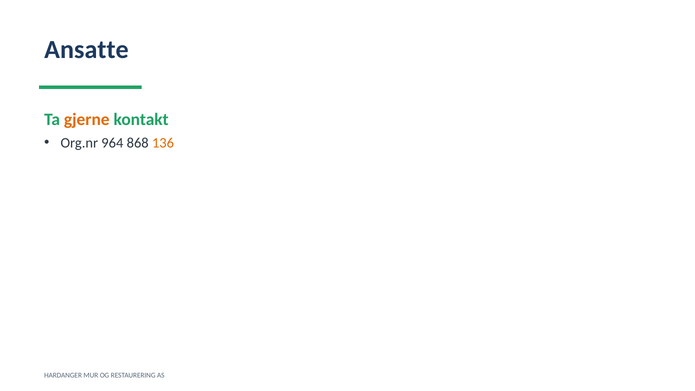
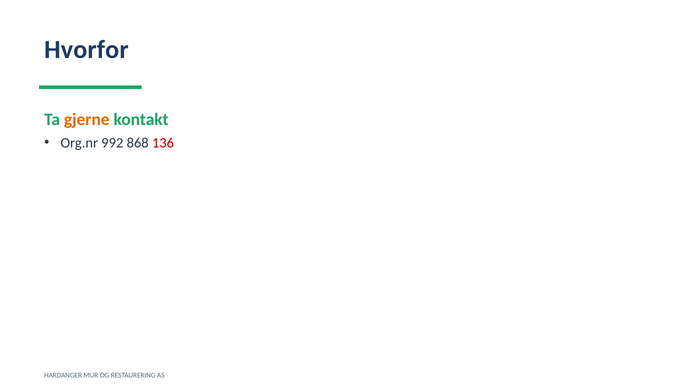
Ansatte: Ansatte -> Hvorfor (86, 50)
964: 964 -> 992 (112, 143)
136 colour: orange -> red (163, 143)
